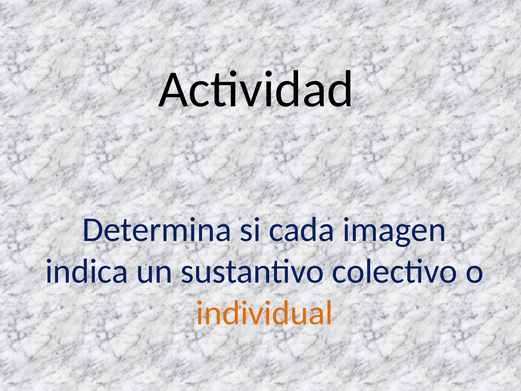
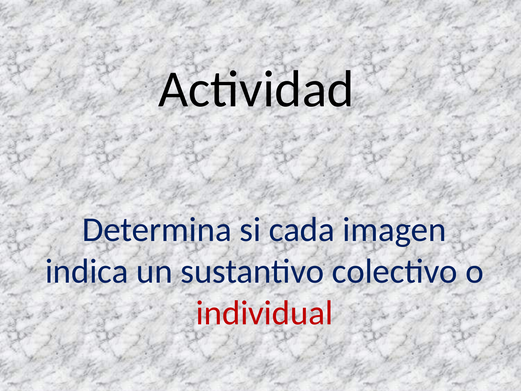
individual colour: orange -> red (264, 313)
